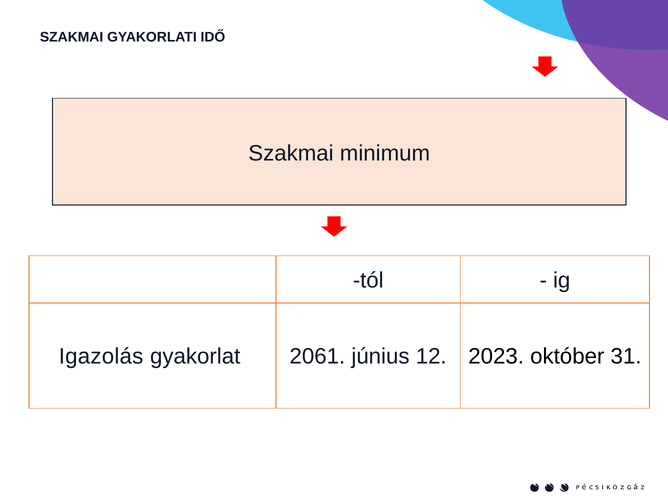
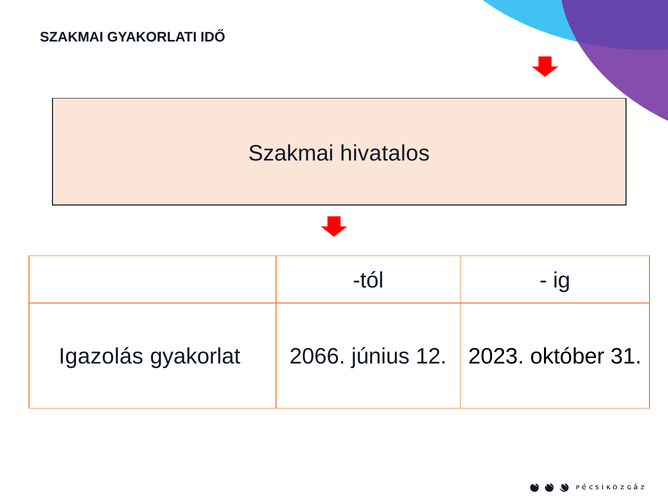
minimum: minimum -> hivatalos (385, 153)
2061: 2061 -> 2066 (317, 356)
